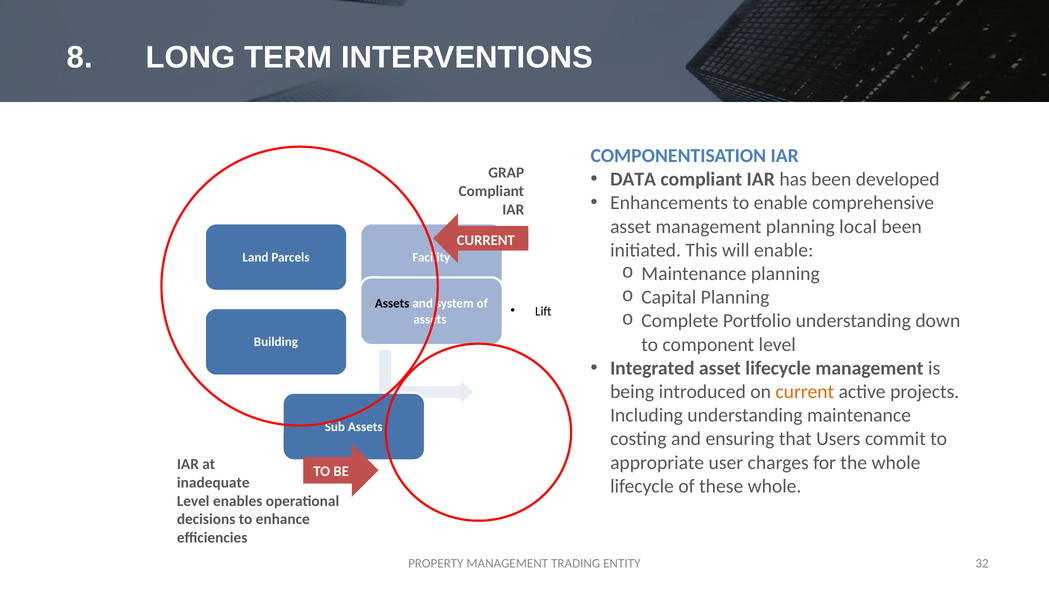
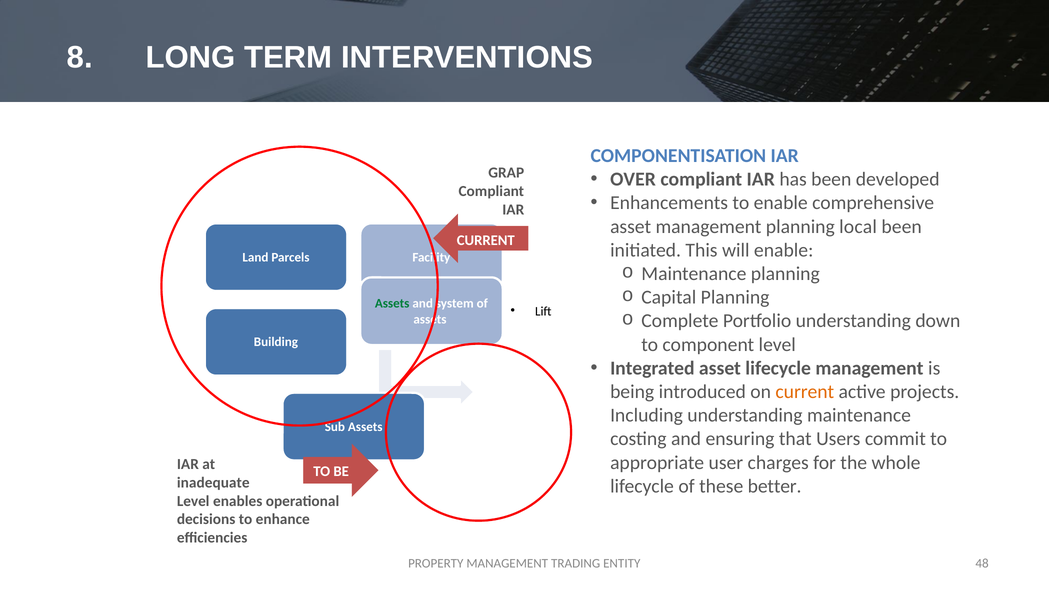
DATA: DATA -> OVER (633, 179)
Assets colour: black -> green (392, 303)
these whole: whole -> better (775, 486)
32: 32 -> 48 (982, 563)
